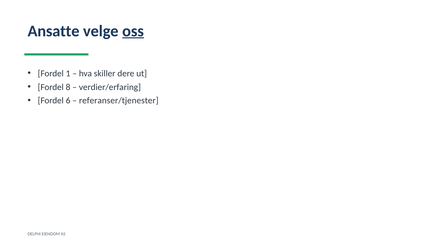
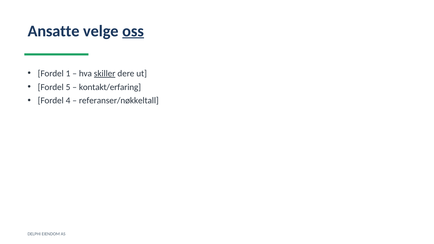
skiller underline: none -> present (105, 74)
8: 8 -> 5 (68, 87)
verdier/erfaring: verdier/erfaring -> kontakt/erfaring (110, 87)
6: 6 -> 4 (68, 101)
referanser/tjenester: referanser/tjenester -> referanser/nøkkeltall (119, 101)
